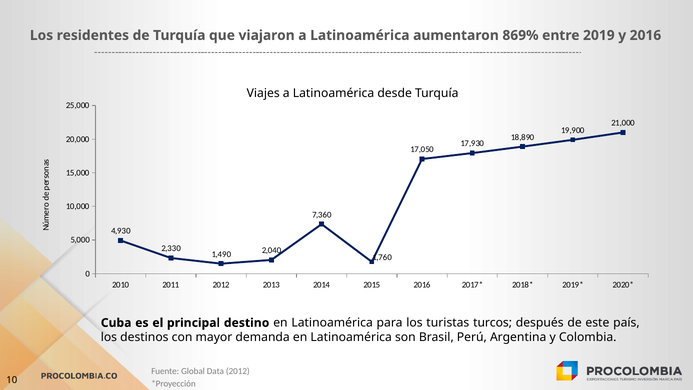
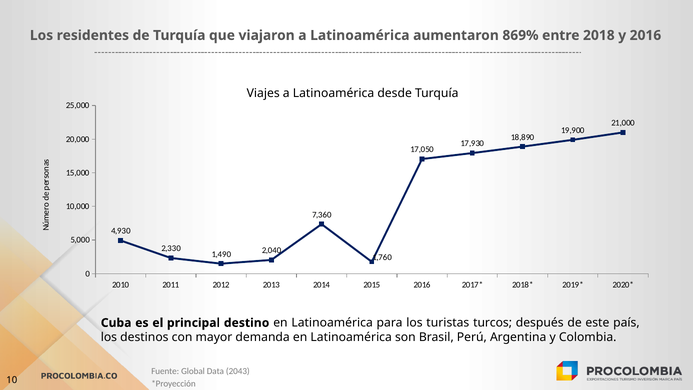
2019: 2019 -> 2018 (599, 35)
Data 2012: 2012 -> 2043 (238, 371)
